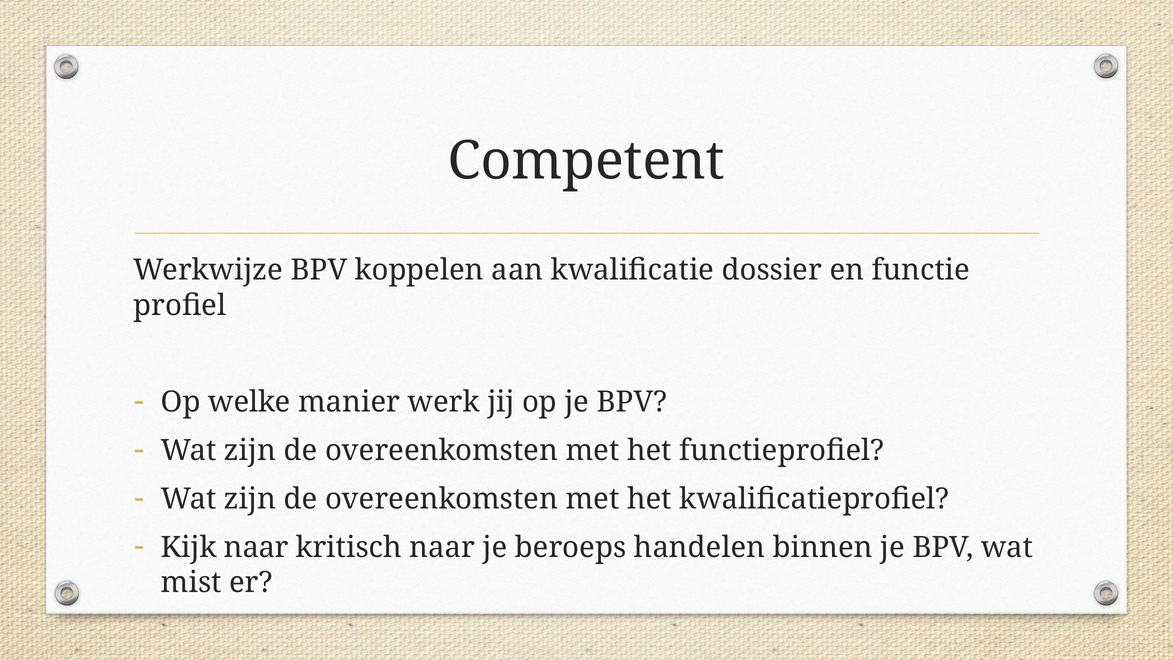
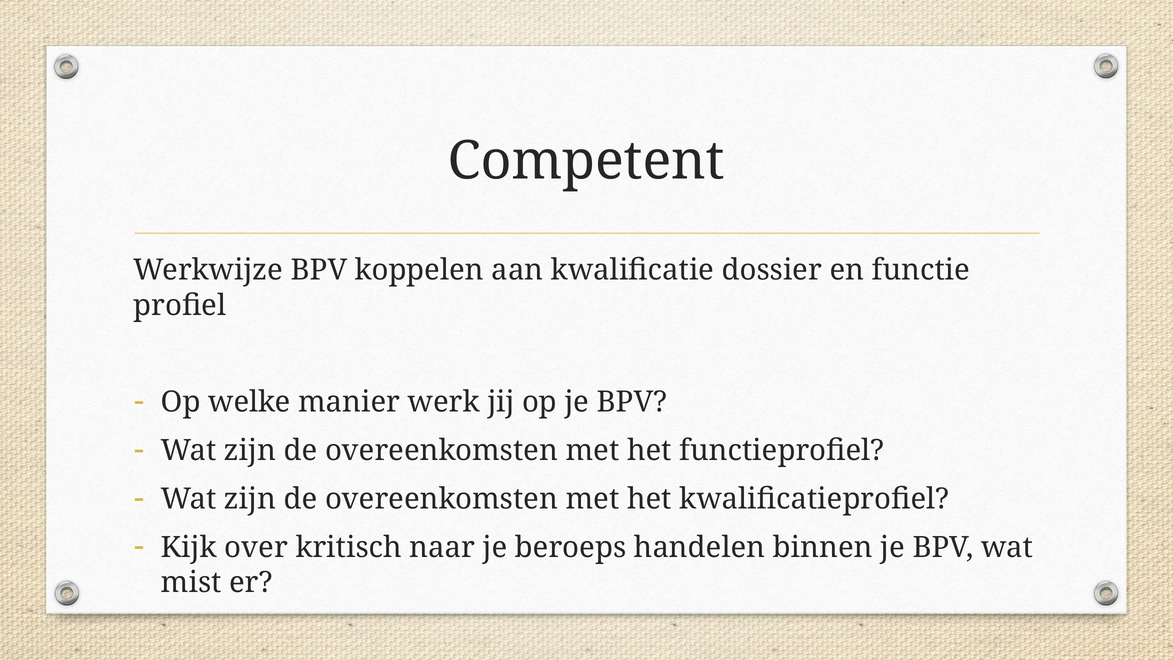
Kijk naar: naar -> over (256, 547)
